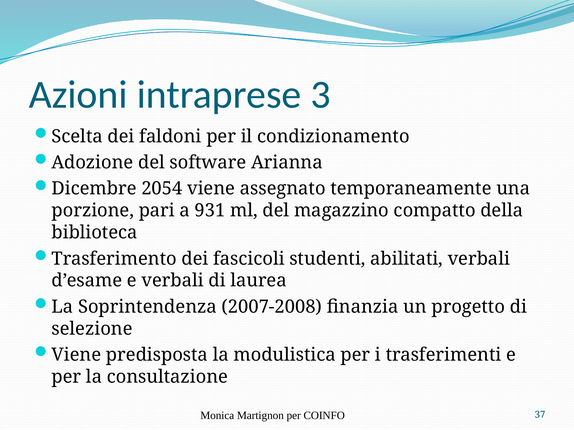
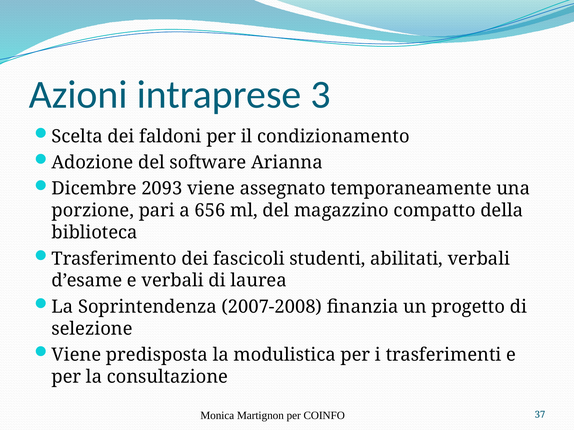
2054: 2054 -> 2093 (162, 189)
931: 931 -> 656 (210, 211)
